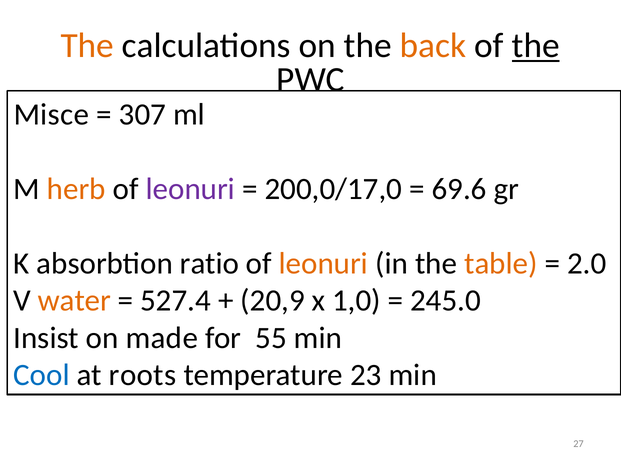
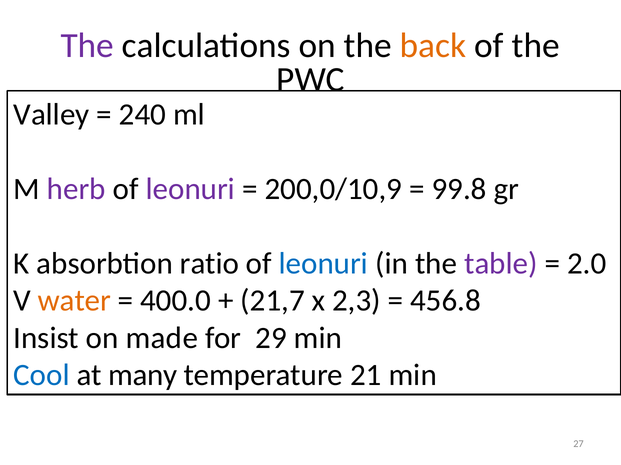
The colour: orange -> purple (87, 46)
the underline: present -> none (536, 46)
Misce: Misce -> Valley (51, 115)
307: 307 -> 240 (143, 115)
herb colour: orange -> purple (76, 189)
200,0/17,0: 200,0/17,0 -> 200,0/10,9 (333, 189)
69.6: 69.6 -> 99.8 (459, 189)
leonuri colour: orange -> blue (323, 264)
table colour: orange -> purple (501, 264)
527.4: 527.4 -> 400.0 (176, 301)
20,9: 20,9 -> 21,7 (273, 301)
1,0: 1,0 -> 2,3 (356, 301)
245.0: 245.0 -> 456.8 (446, 301)
55: 55 -> 29 (271, 338)
roots: roots -> many (143, 376)
23: 23 -> 21 (366, 376)
